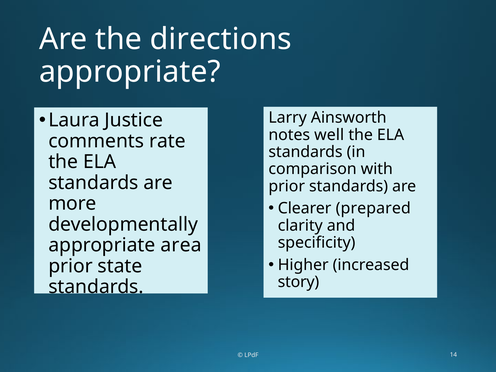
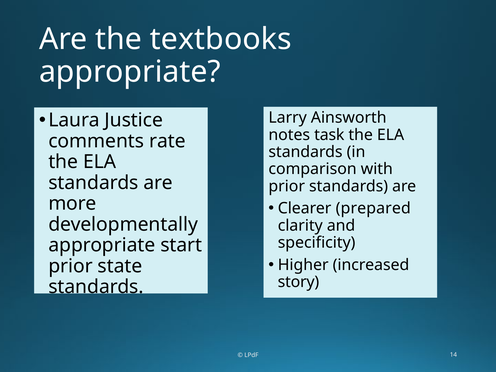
directions: directions -> textbooks (221, 39)
well: well -> task (329, 135)
area: area -> start (181, 245)
